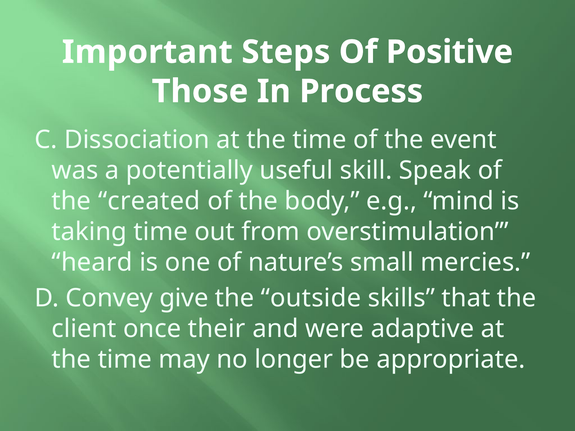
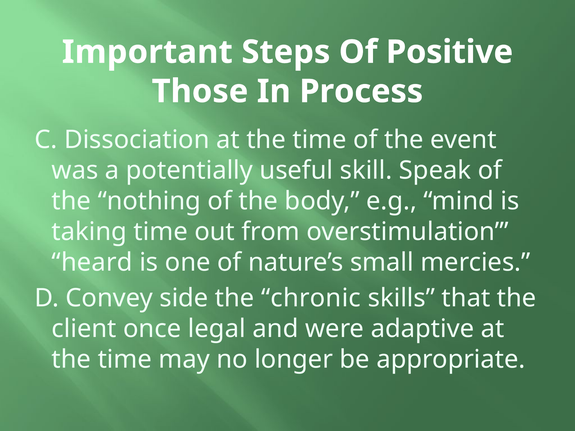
created: created -> nothing (149, 201)
give: give -> side (184, 298)
outside: outside -> chronic (311, 298)
their: their -> legal (217, 329)
